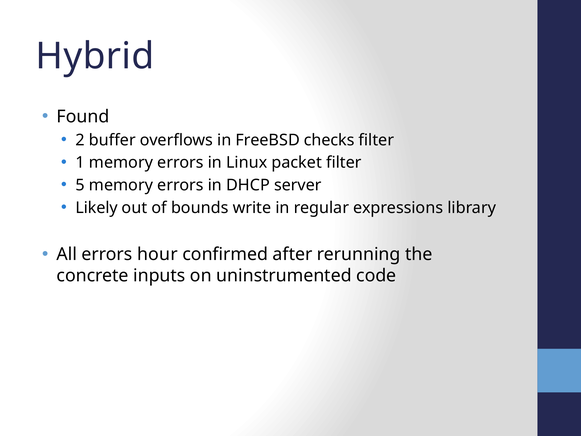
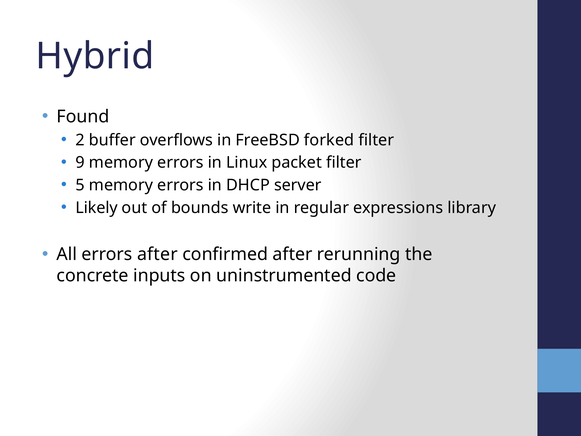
checks: checks -> forked (329, 140)
1: 1 -> 9 (80, 163)
errors hour: hour -> after (157, 254)
